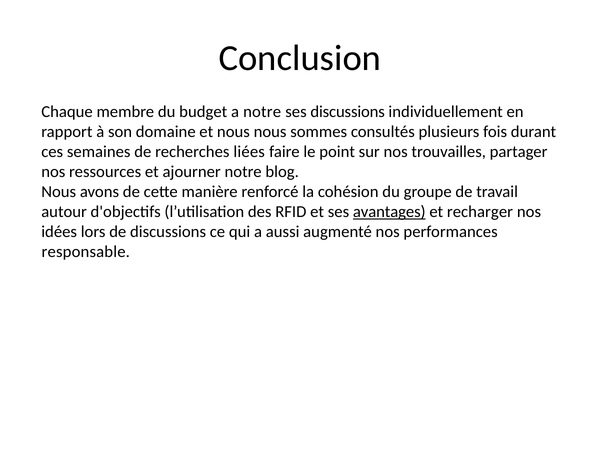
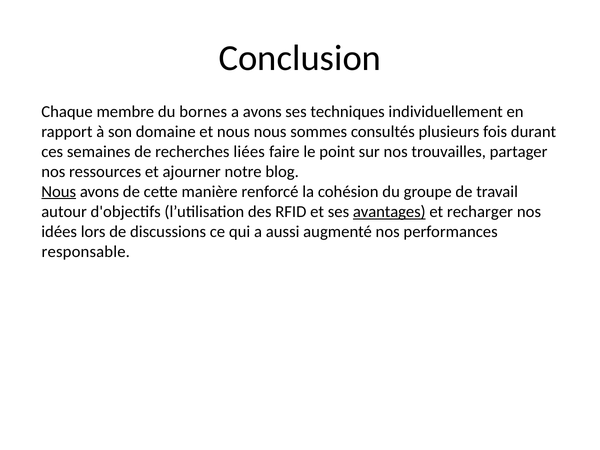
budget: budget -> bornes (203, 112)
a notre: notre -> avons (262, 112)
ses discussions: discussions -> techniques (348, 112)
Nous underline: none -> present (59, 192)
